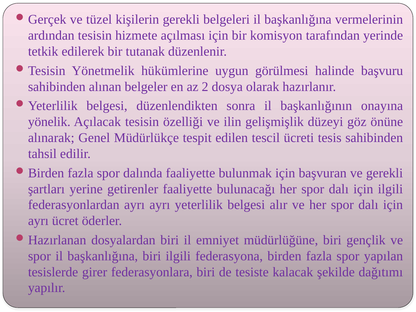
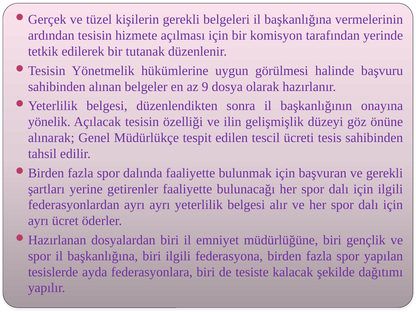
2: 2 -> 9 (205, 87)
girer: girer -> ayda (95, 272)
